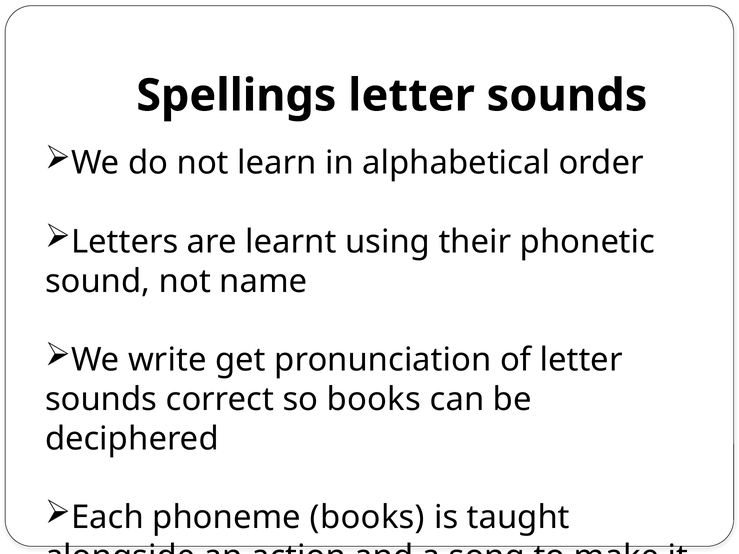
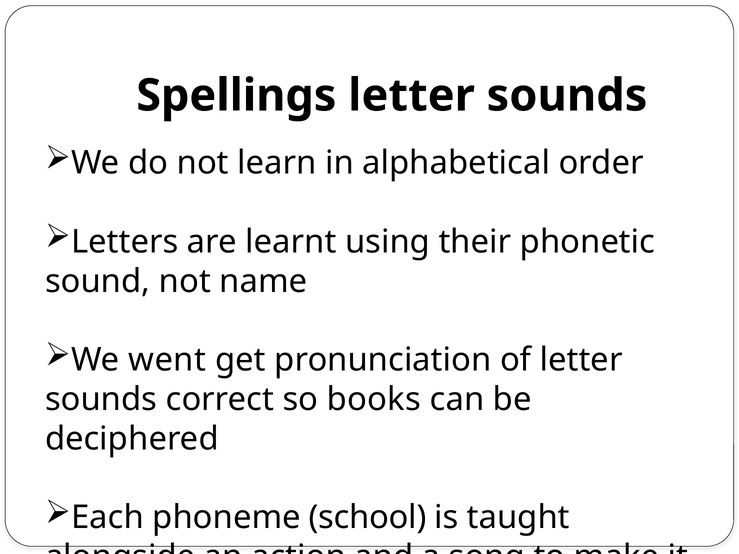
write: write -> went (167, 360)
phoneme books: books -> school (368, 518)
